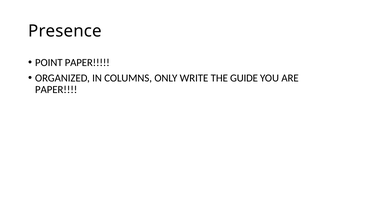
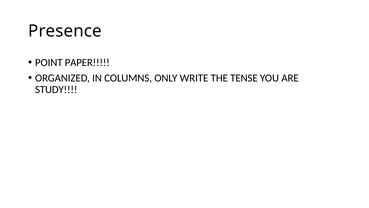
GUIDE: GUIDE -> TENSE (244, 78)
PAPER: PAPER -> STUDY (56, 89)
